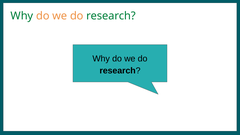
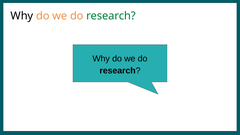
Why colour: green -> black (22, 16)
